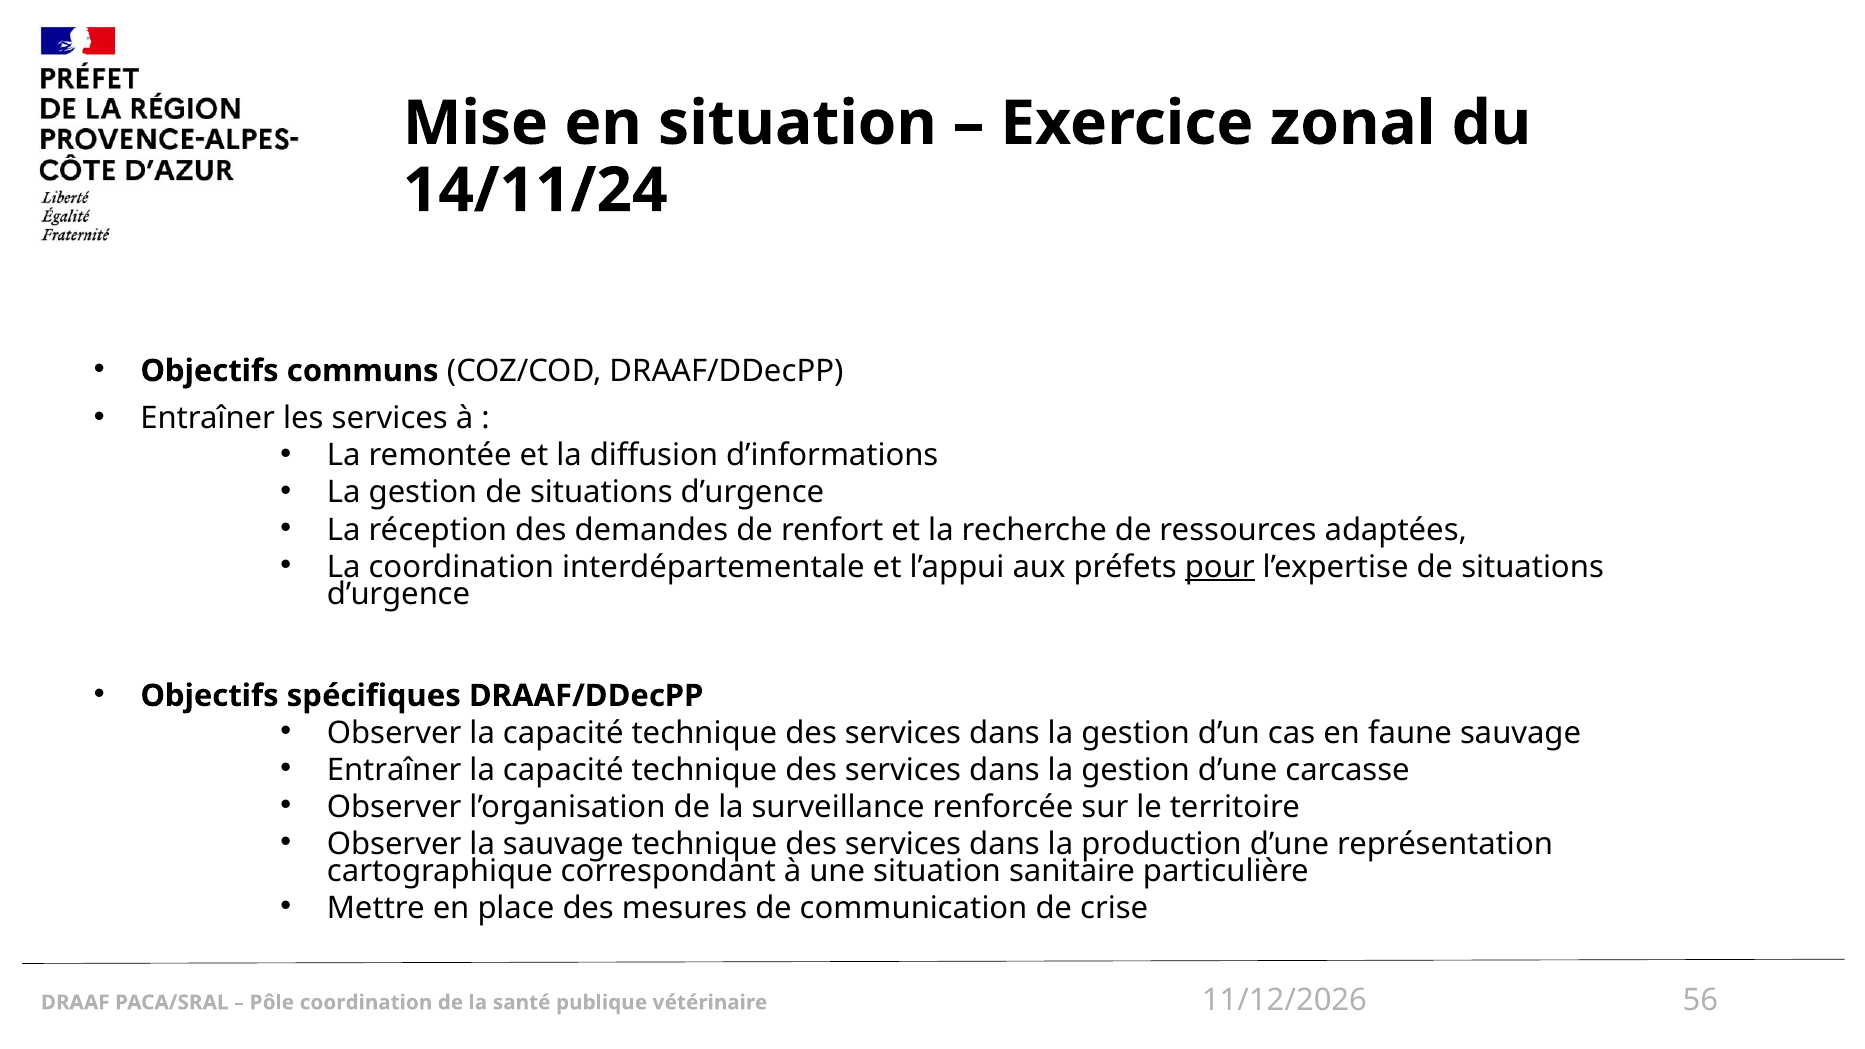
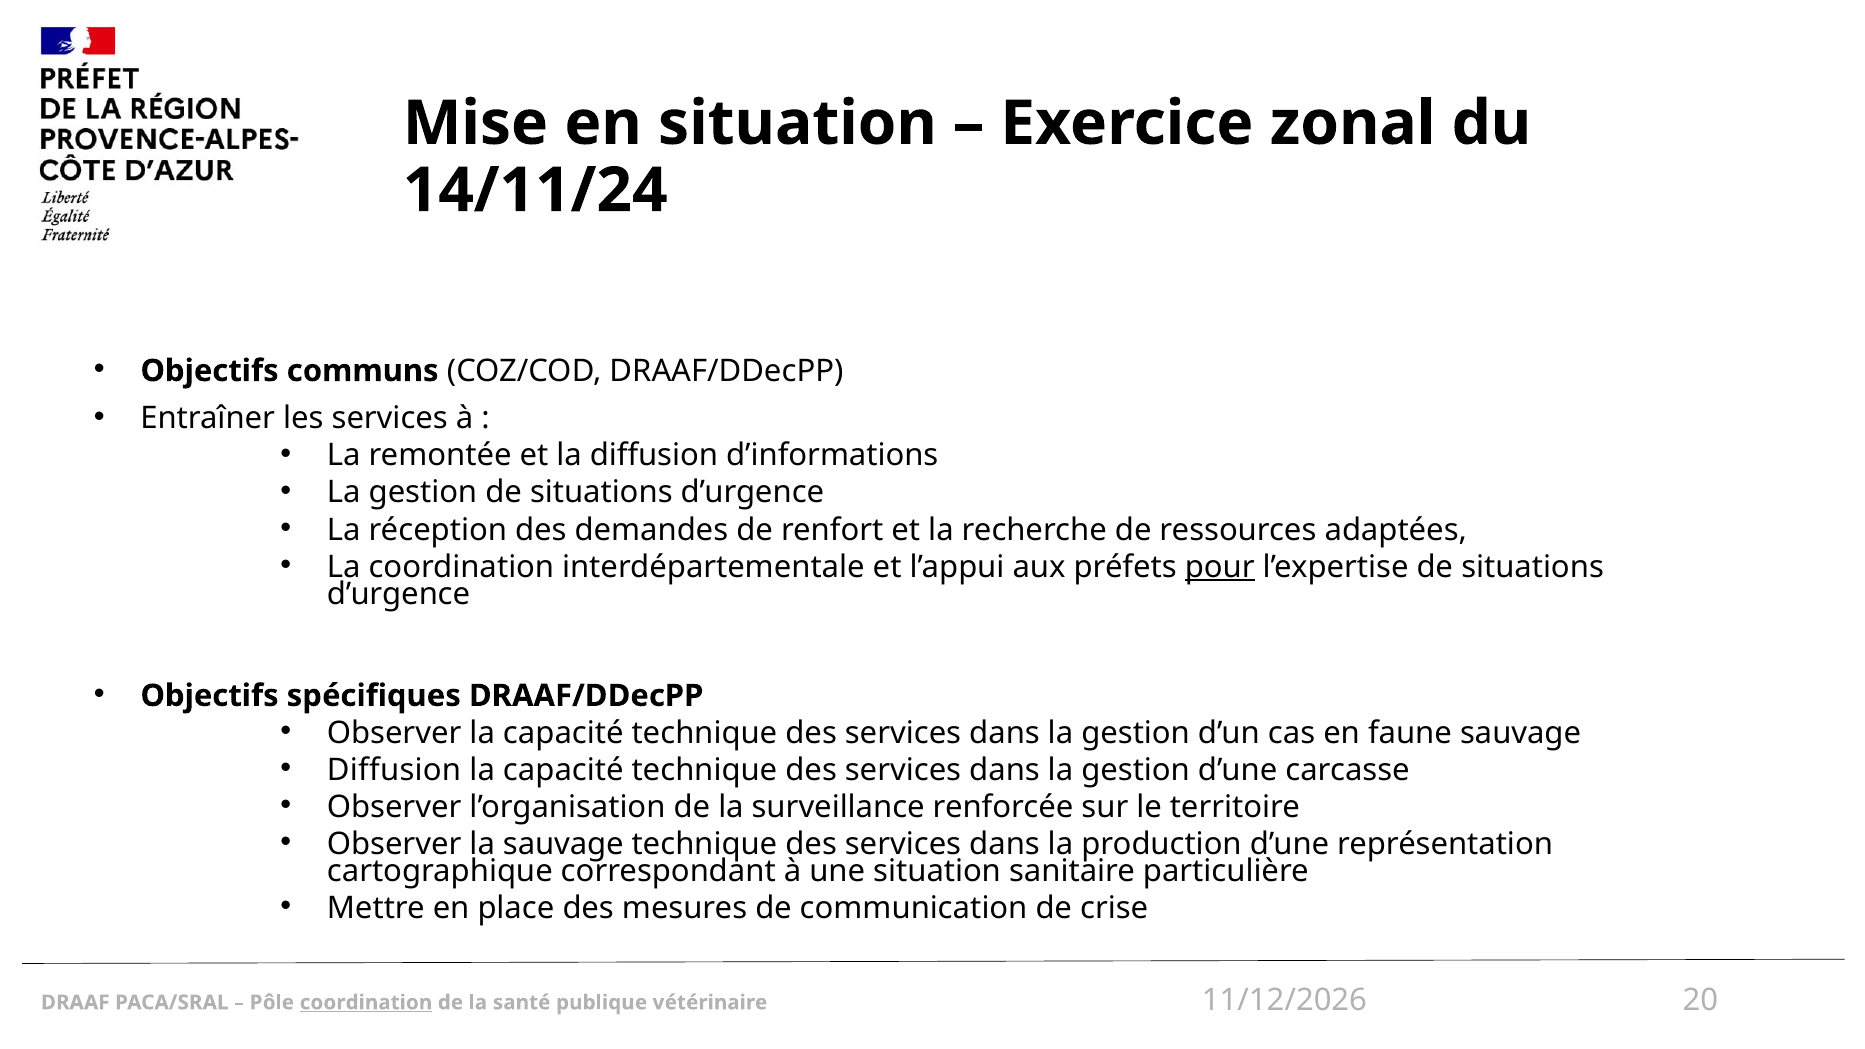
Entraîner: Entraîner -> Diffusion (394, 770)
coordination underline: none -> present (366, 1003)
56: 56 -> 20 (1700, 1000)
